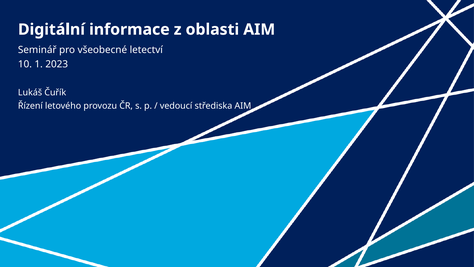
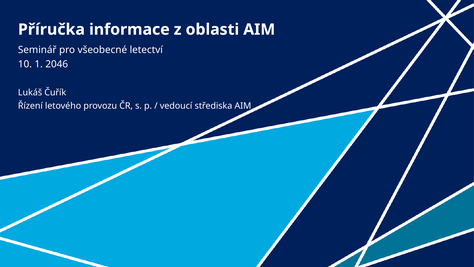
Digitální: Digitální -> Příručka (51, 29)
2023: 2023 -> 2046 (57, 64)
